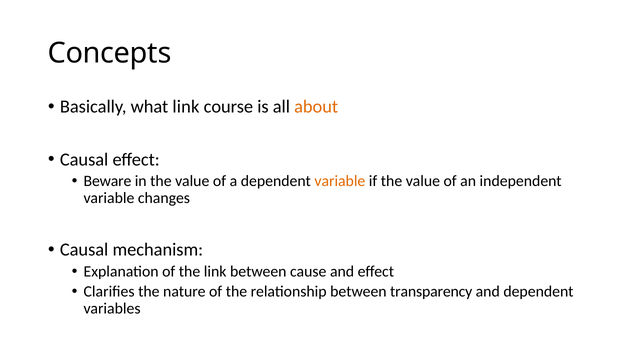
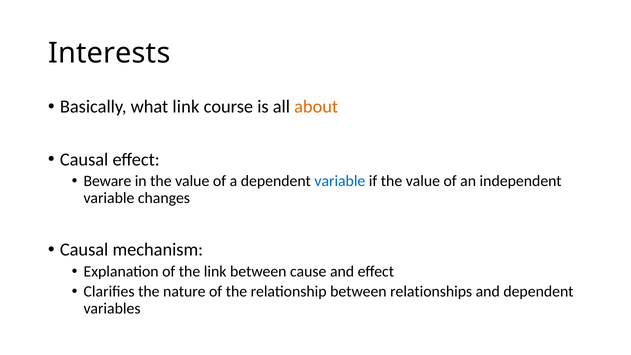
Concepts: Concepts -> Interests (109, 53)
variable colour: orange -> blue (340, 181)
transparency: transparency -> relationships (431, 292)
